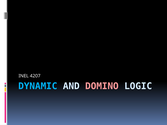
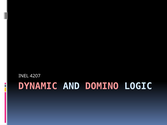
DYNAMIC colour: light blue -> pink (38, 86)
